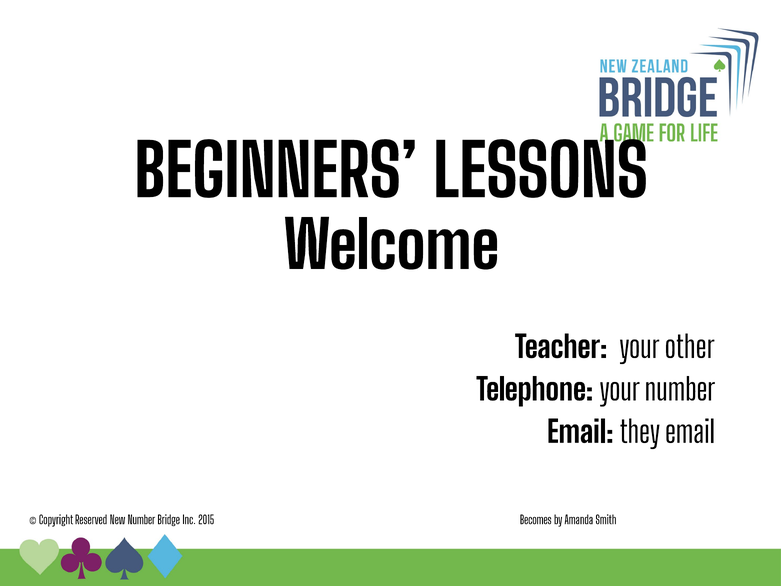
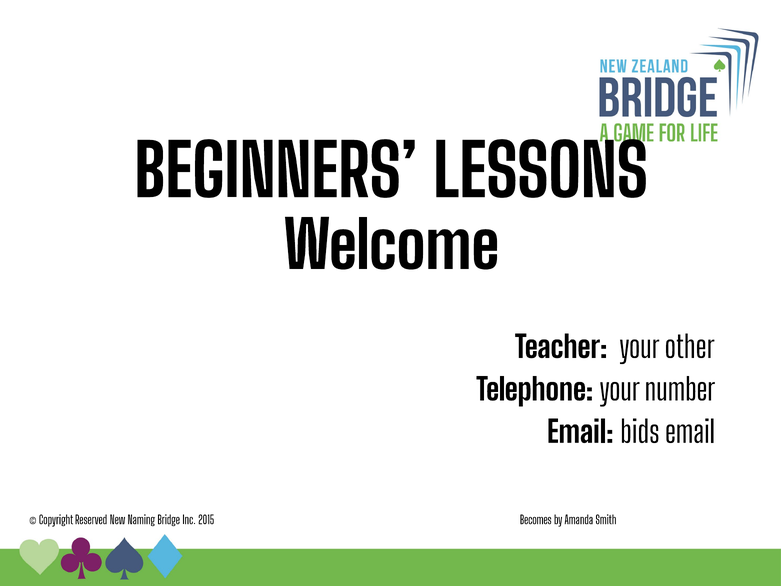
they: they -> bids (640, 433)
New Number: Number -> Naming (141, 520)
